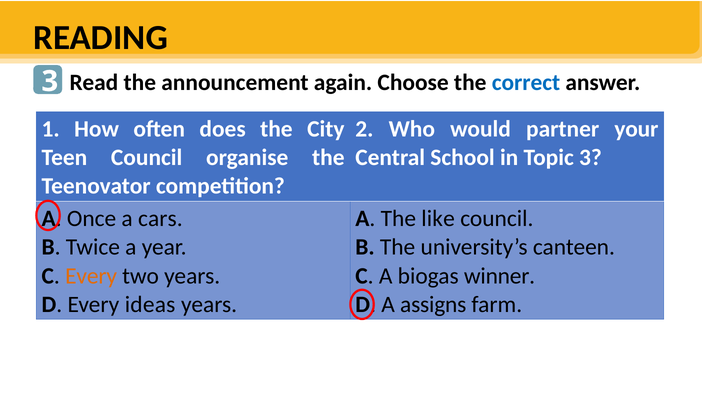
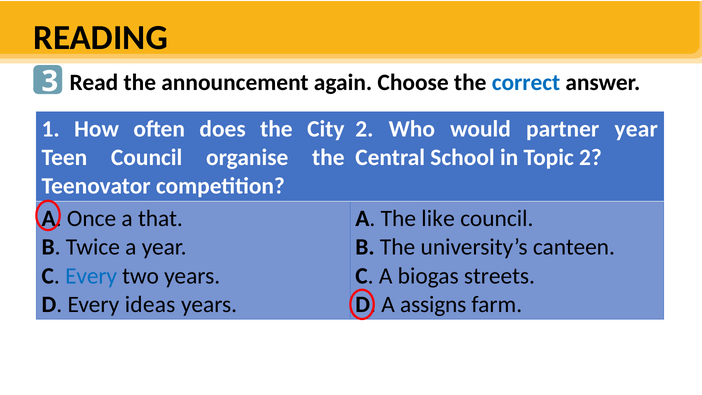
partner your: your -> year (636, 129)
Topic 3: 3 -> 2 (590, 158)
cars: cars -> that (160, 219)
Every colour: orange -> blue (91, 276)
winner: winner -> streets (499, 276)
